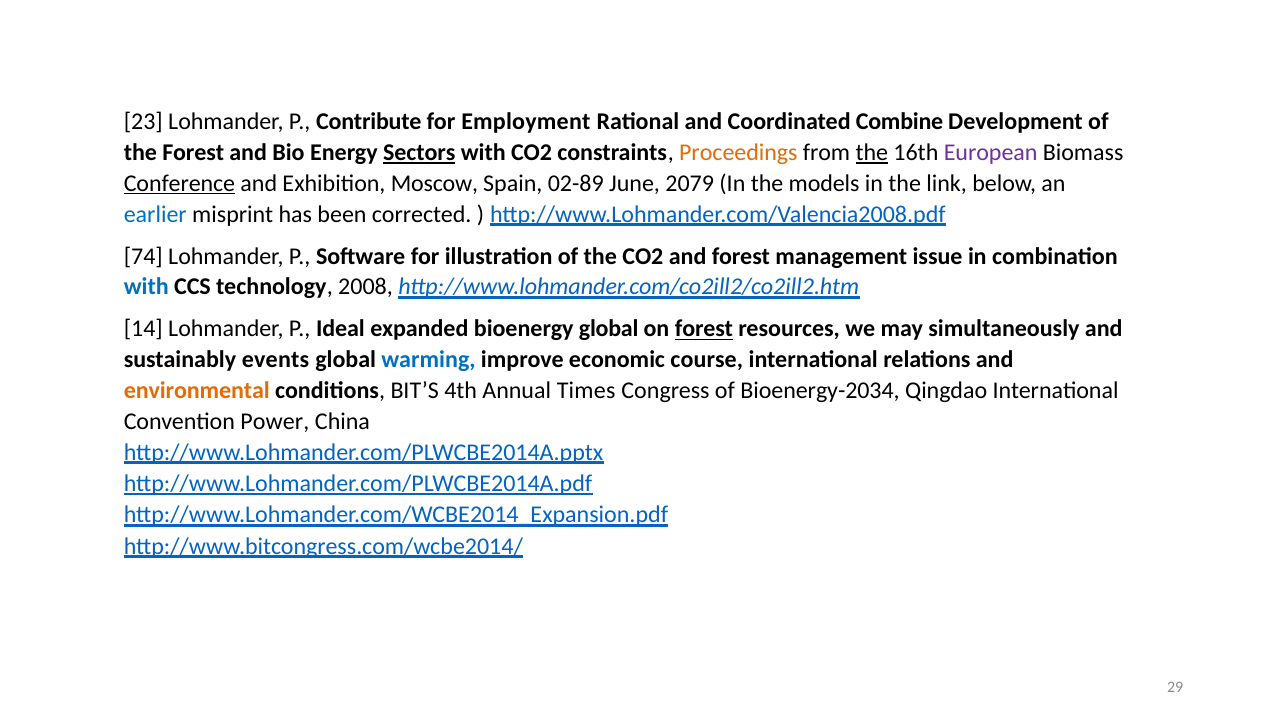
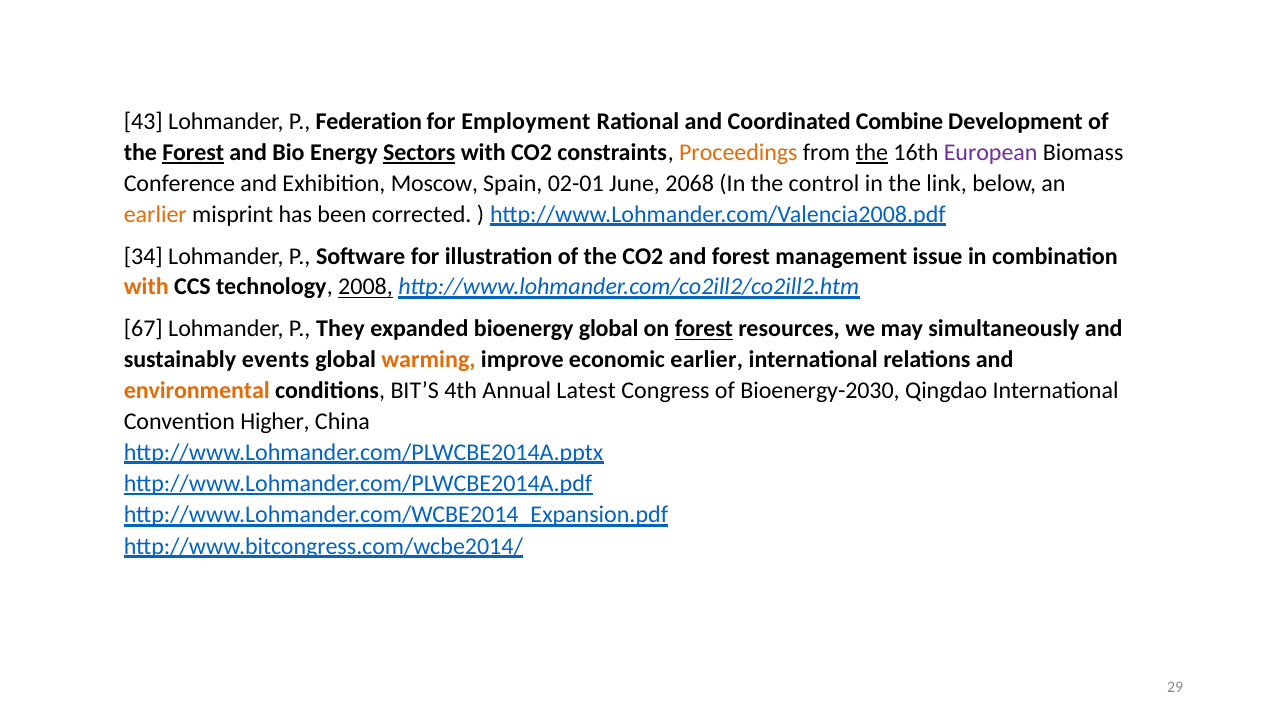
23: 23 -> 43 (143, 122)
Contribute: Contribute -> Federation (369, 122)
Forest underline: none -> present (193, 153)
Conference underline: present -> none (179, 184)
02-89: 02-89 -> 02-01 (576, 184)
2079: 2079 -> 2068 (690, 184)
models: models -> control (824, 184)
earlier colour: blue -> orange (155, 214)
74: 74 -> 34 (143, 256)
with colour: blue -> orange (146, 287)
2008 underline: none -> present (365, 287)
14: 14 -> 67 (143, 329)
Ideal: Ideal -> They (340, 329)
warming colour: blue -> orange (428, 360)
economic course: course -> earlier (707, 360)
Times: Times -> Latest (586, 391)
Bioenergy-2034: Bioenergy-2034 -> Bioenergy-2030 (820, 391)
Power: Power -> Higher (275, 422)
